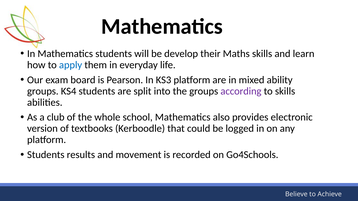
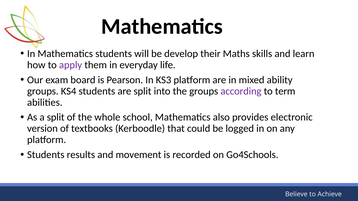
apply colour: blue -> purple (71, 65)
to skills: skills -> term (285, 91)
a club: club -> split (56, 118)
